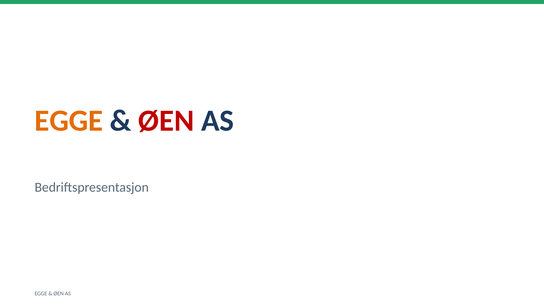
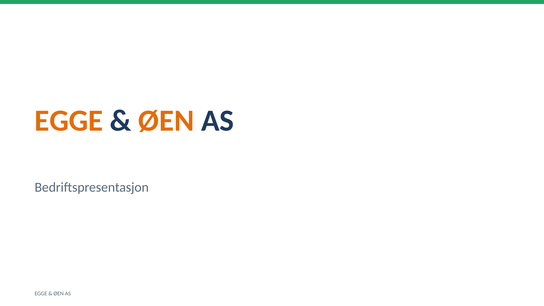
ØEN colour: red -> orange (166, 121)
